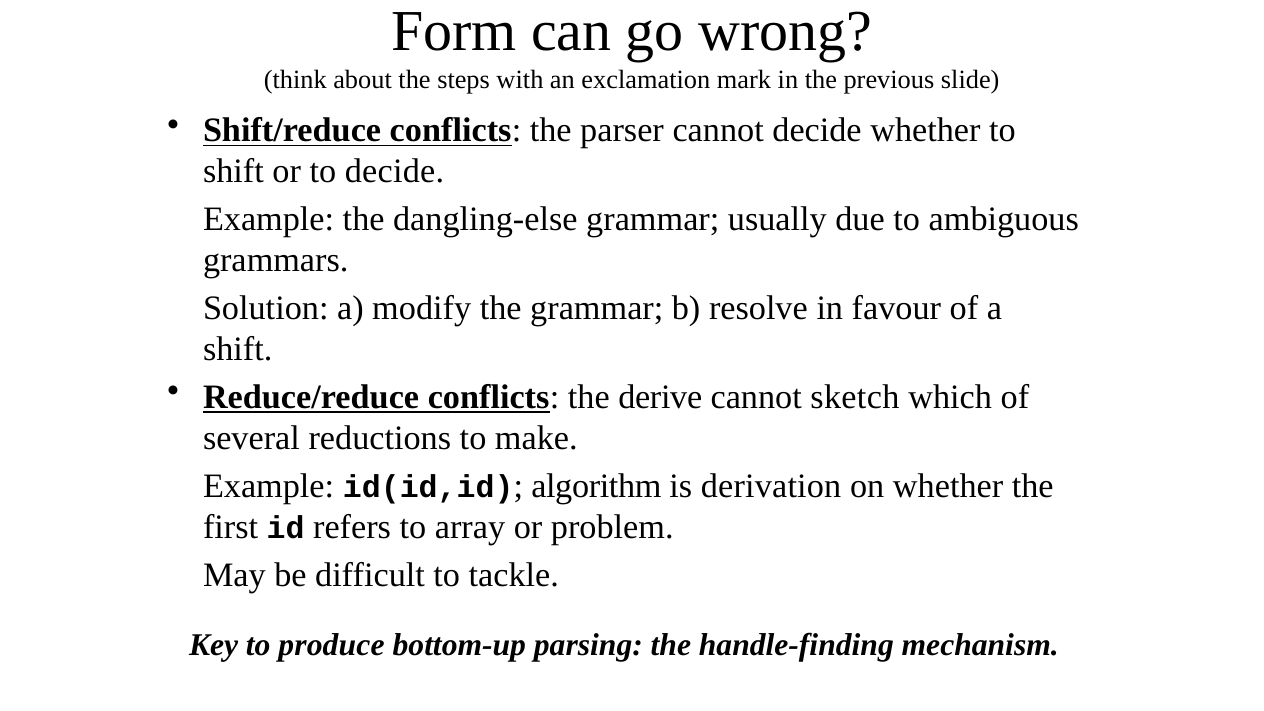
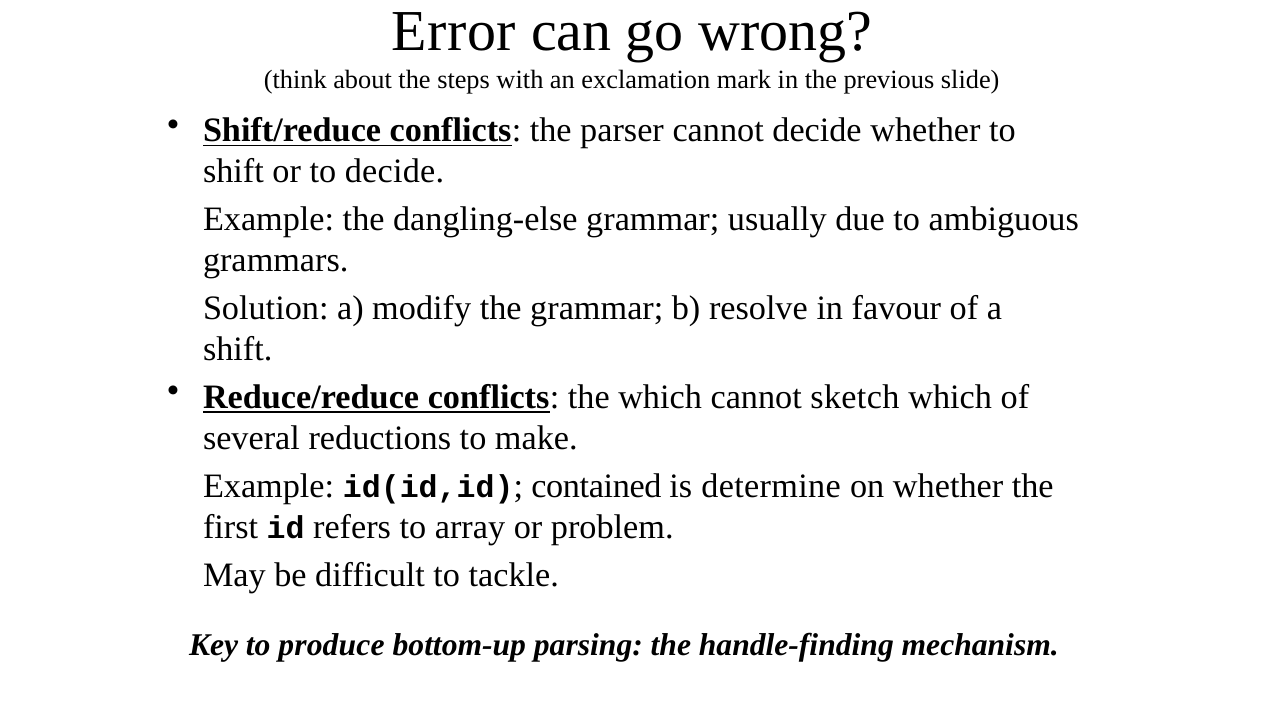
Form: Form -> Error (454, 32)
the derive: derive -> which (660, 397)
algorithm: algorithm -> contained (596, 486)
derivation: derivation -> determine (771, 486)
